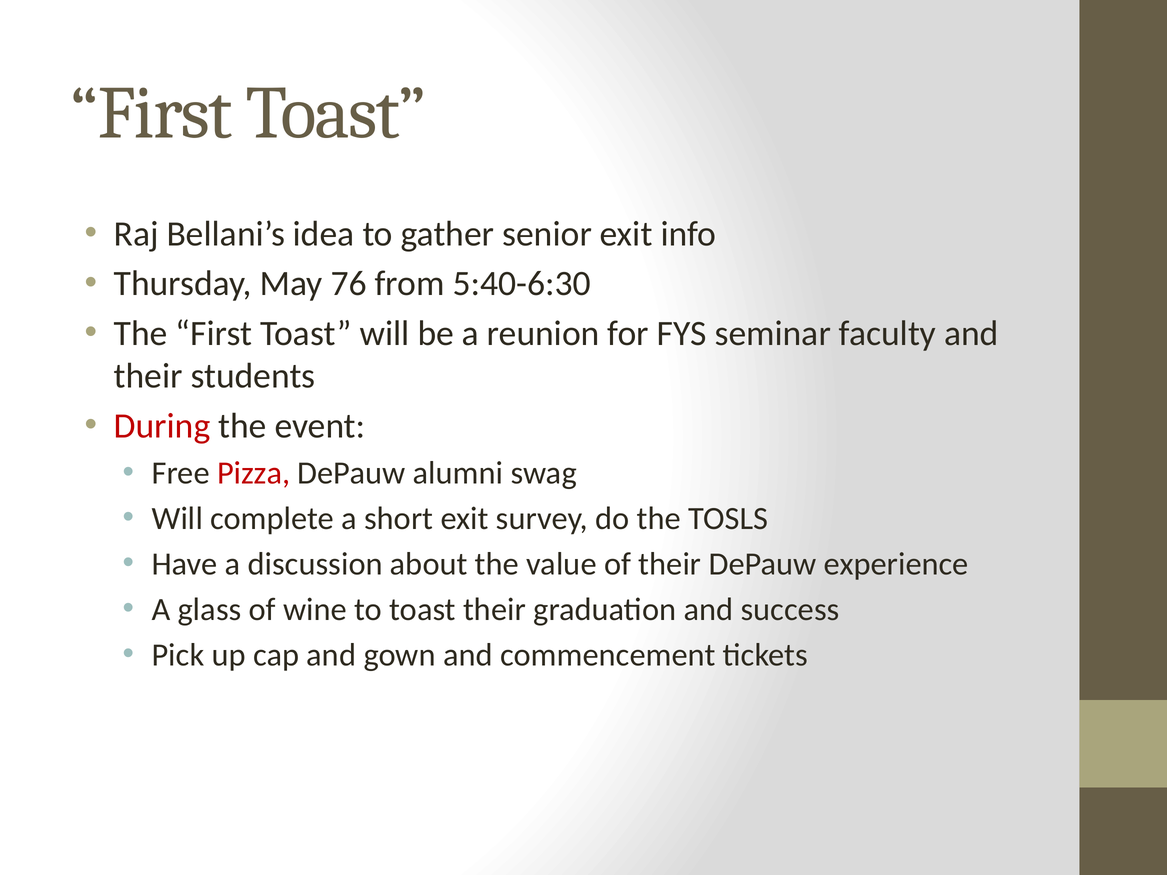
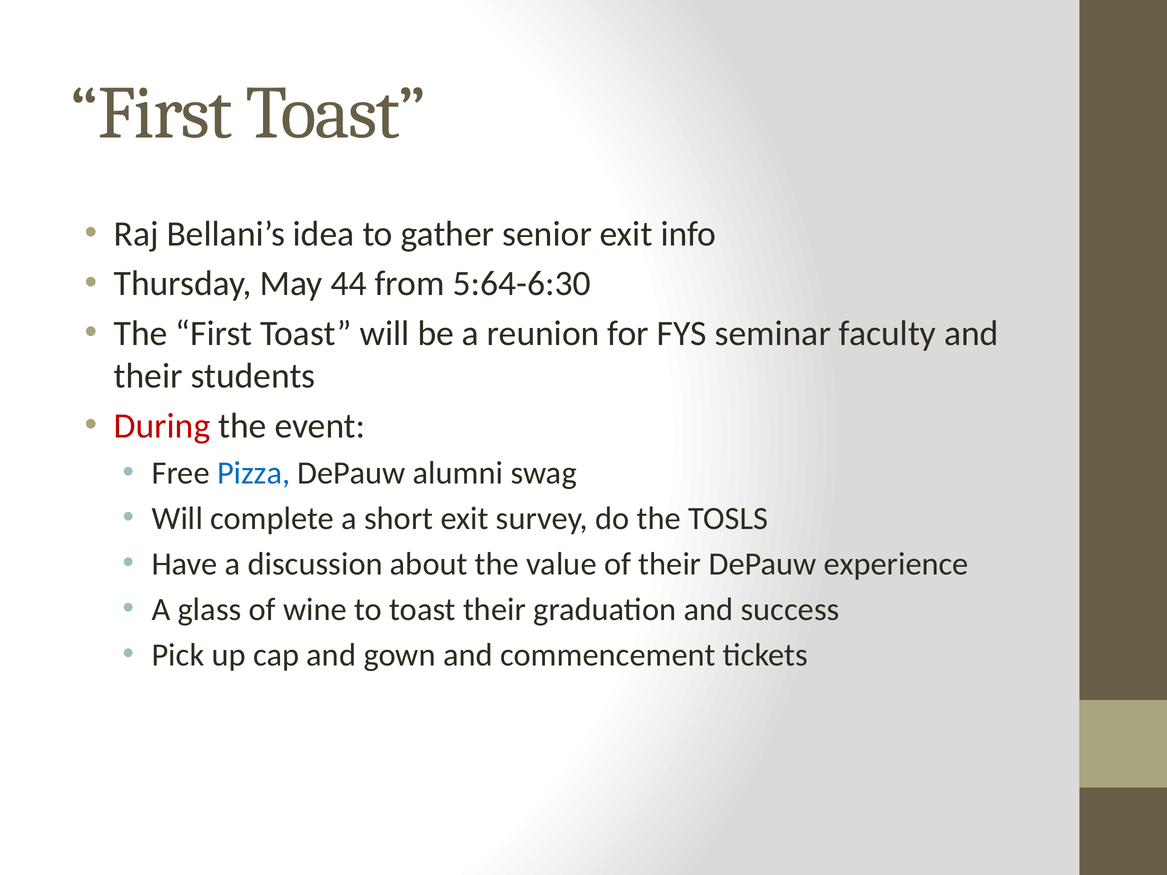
76: 76 -> 44 (349, 284)
5:40-6:30: 5:40-6:30 -> 5:64-6:30 (522, 284)
Pizza colour: red -> blue (254, 473)
